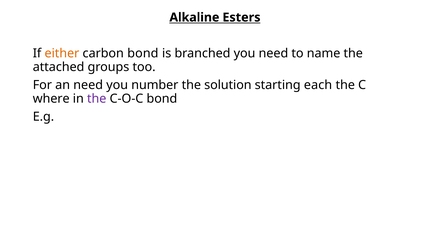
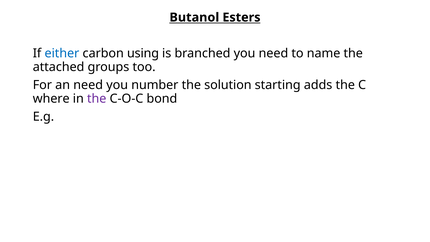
Alkaline: Alkaline -> Butanol (194, 17)
either colour: orange -> blue (62, 53)
carbon bond: bond -> using (143, 53)
each: each -> adds (318, 85)
